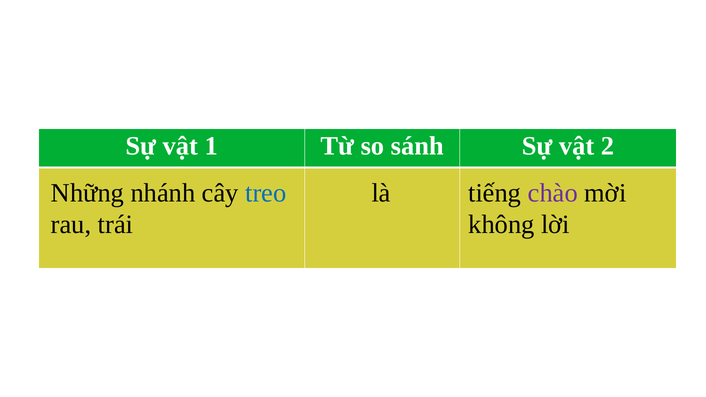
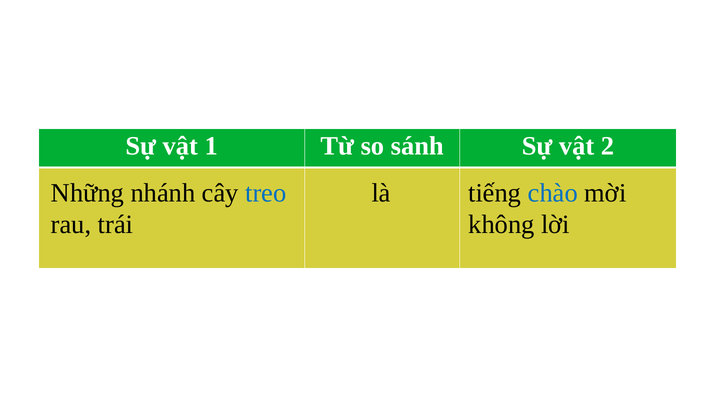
chào colour: purple -> blue (553, 193)
